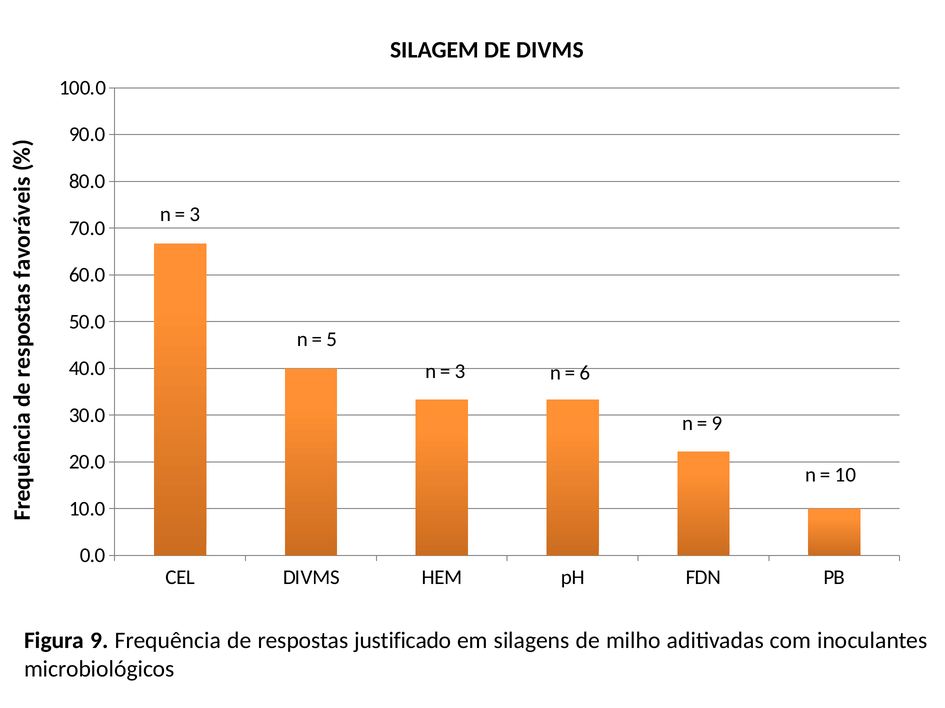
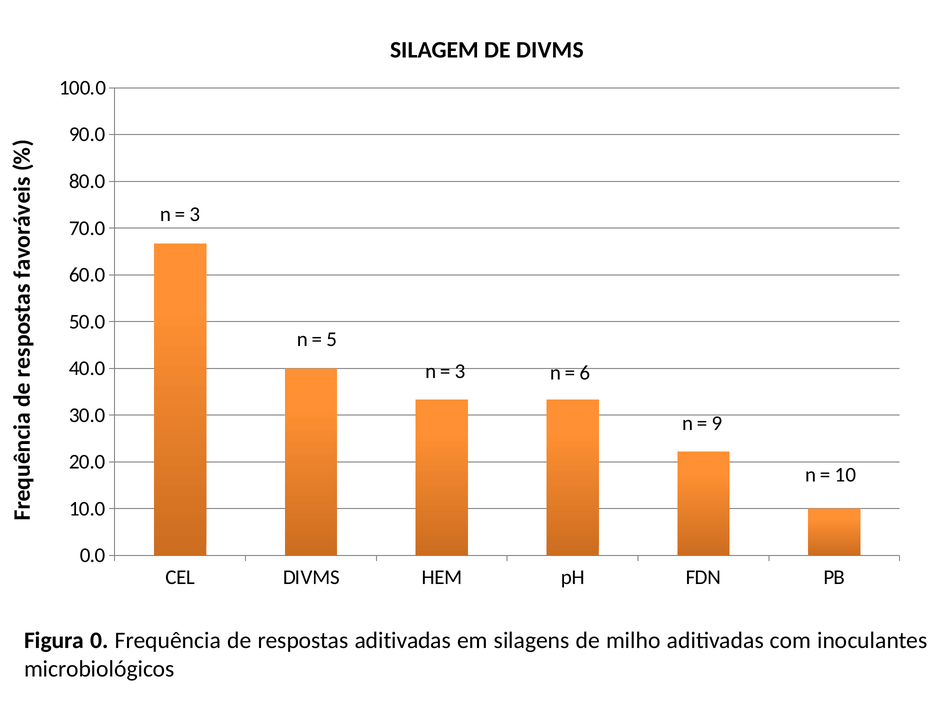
Figura 9: 9 -> 0 (99, 641)
respostas justificado: justificado -> aditivadas (403, 641)
